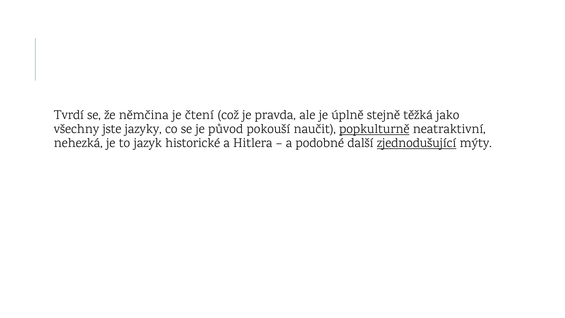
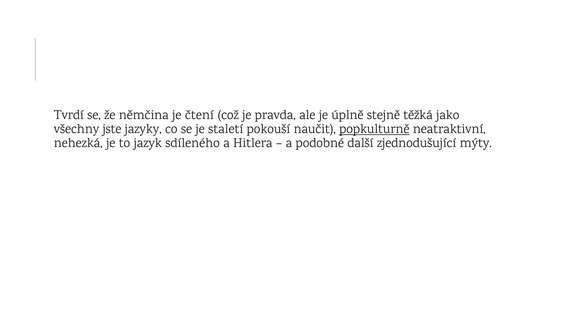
původ: původ -> staletí (226, 129)
historické: historické -> sdíleného (193, 143)
zjednodušující underline: present -> none (417, 143)
